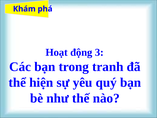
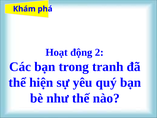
3: 3 -> 2 (99, 52)
